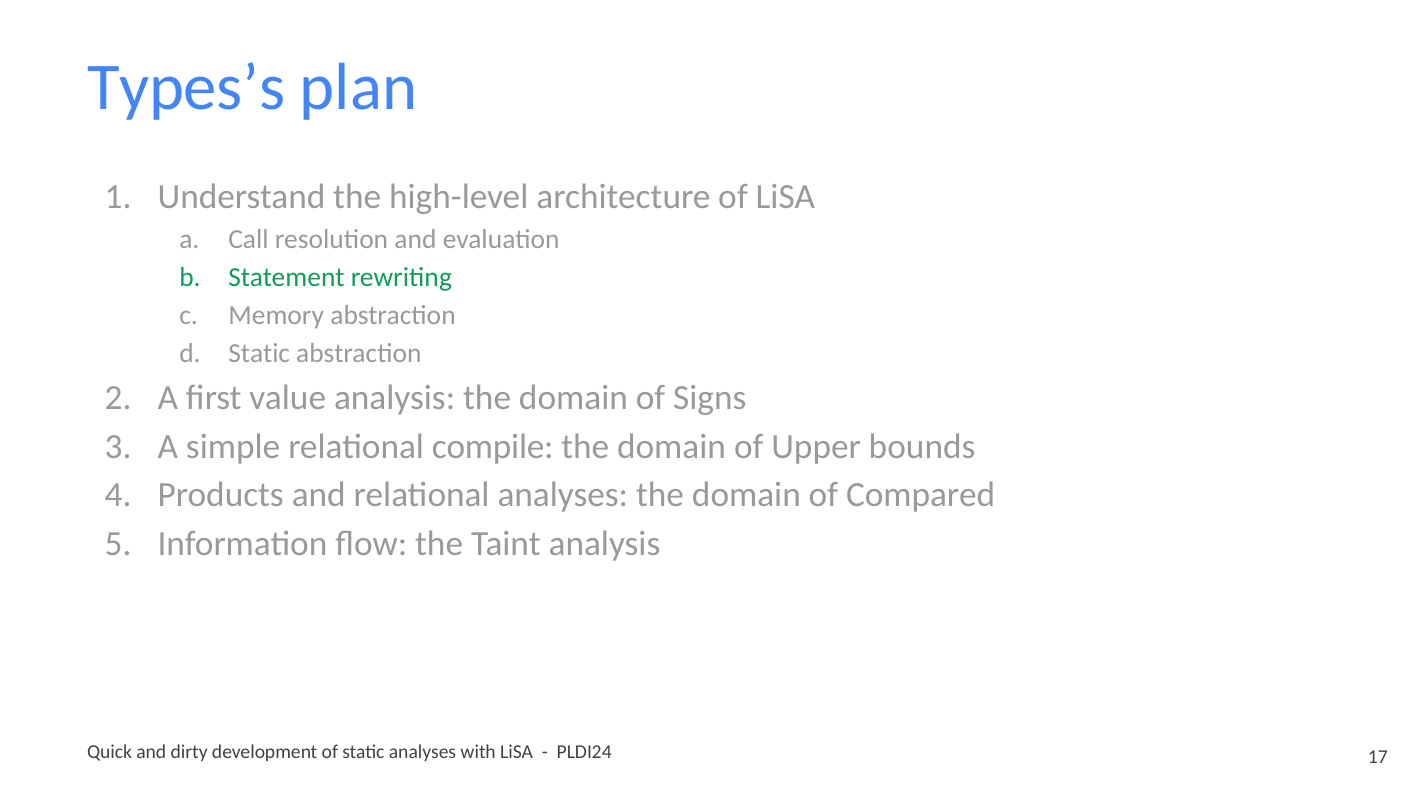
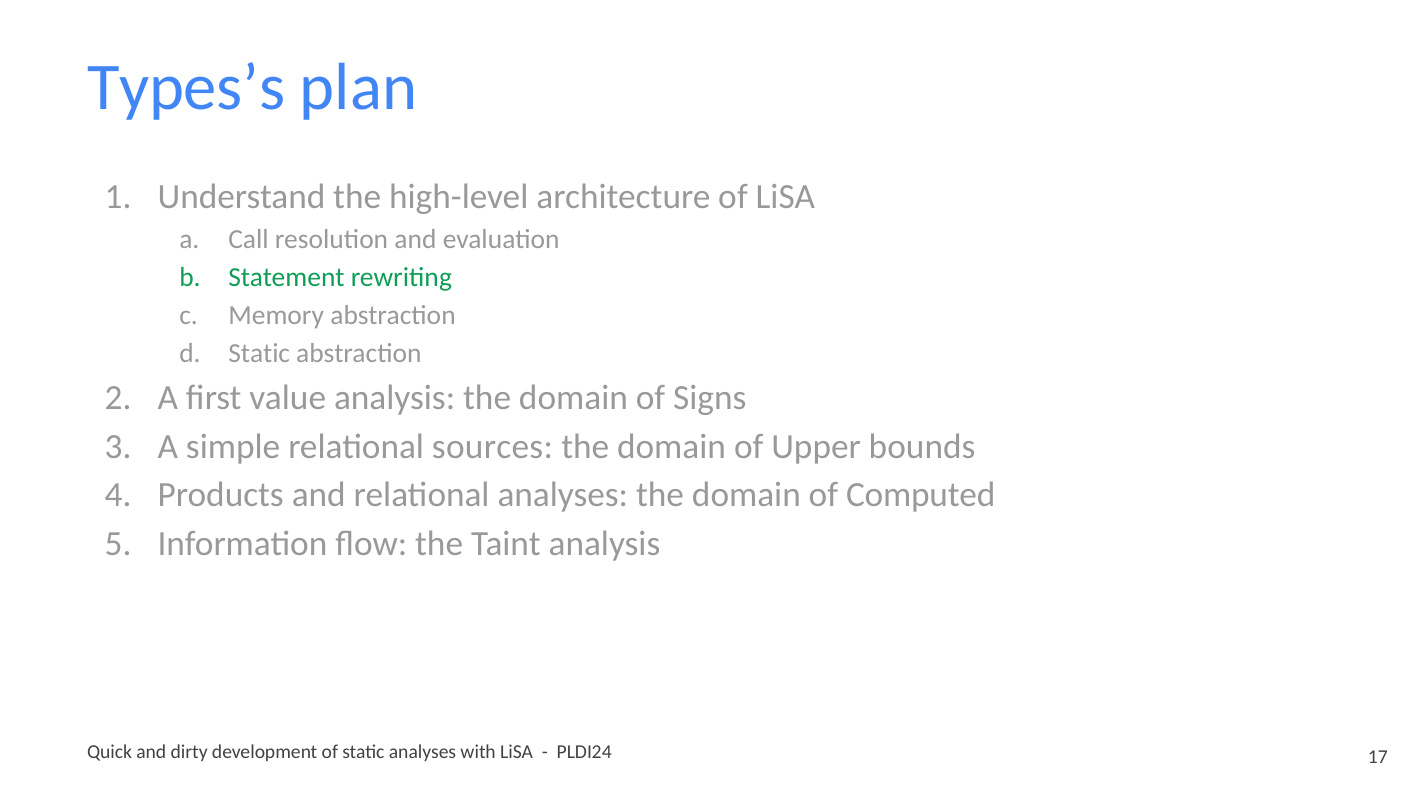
compile: compile -> sources (492, 446)
Compared: Compared -> Computed (921, 495)
